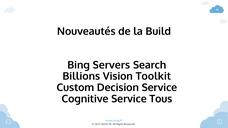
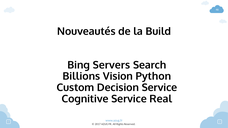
Toolkit: Toolkit -> Python (153, 77)
Tous: Tous -> Real (161, 99)
